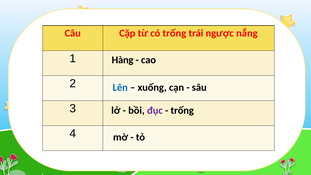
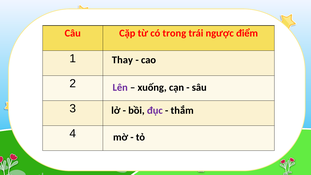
có trống: trống -> trong (174, 33)
nắng: nắng -> điểm (247, 33)
Hàng: Hàng -> Thay (122, 60)
Lên colour: blue -> purple (120, 87)
trống: trống -> thắm (182, 110)
